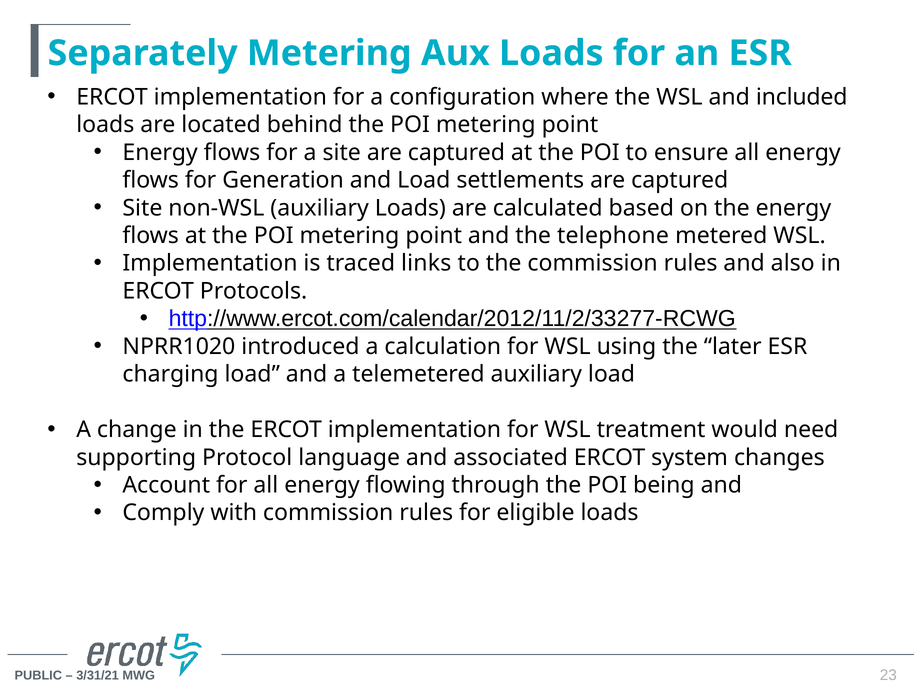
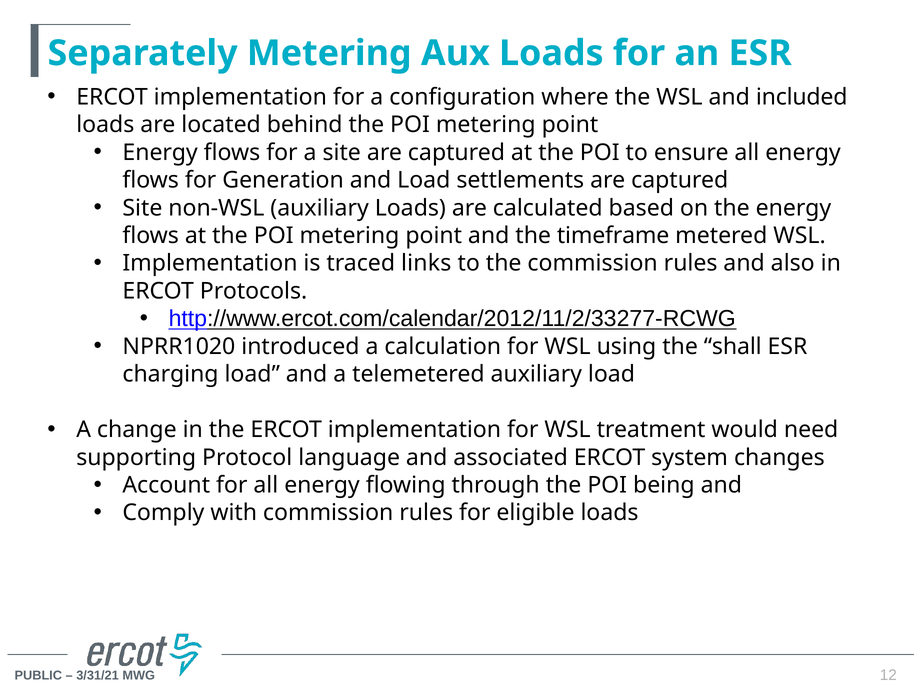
telephone: telephone -> timeframe (613, 235)
later: later -> shall (733, 346)
23: 23 -> 12 (888, 674)
